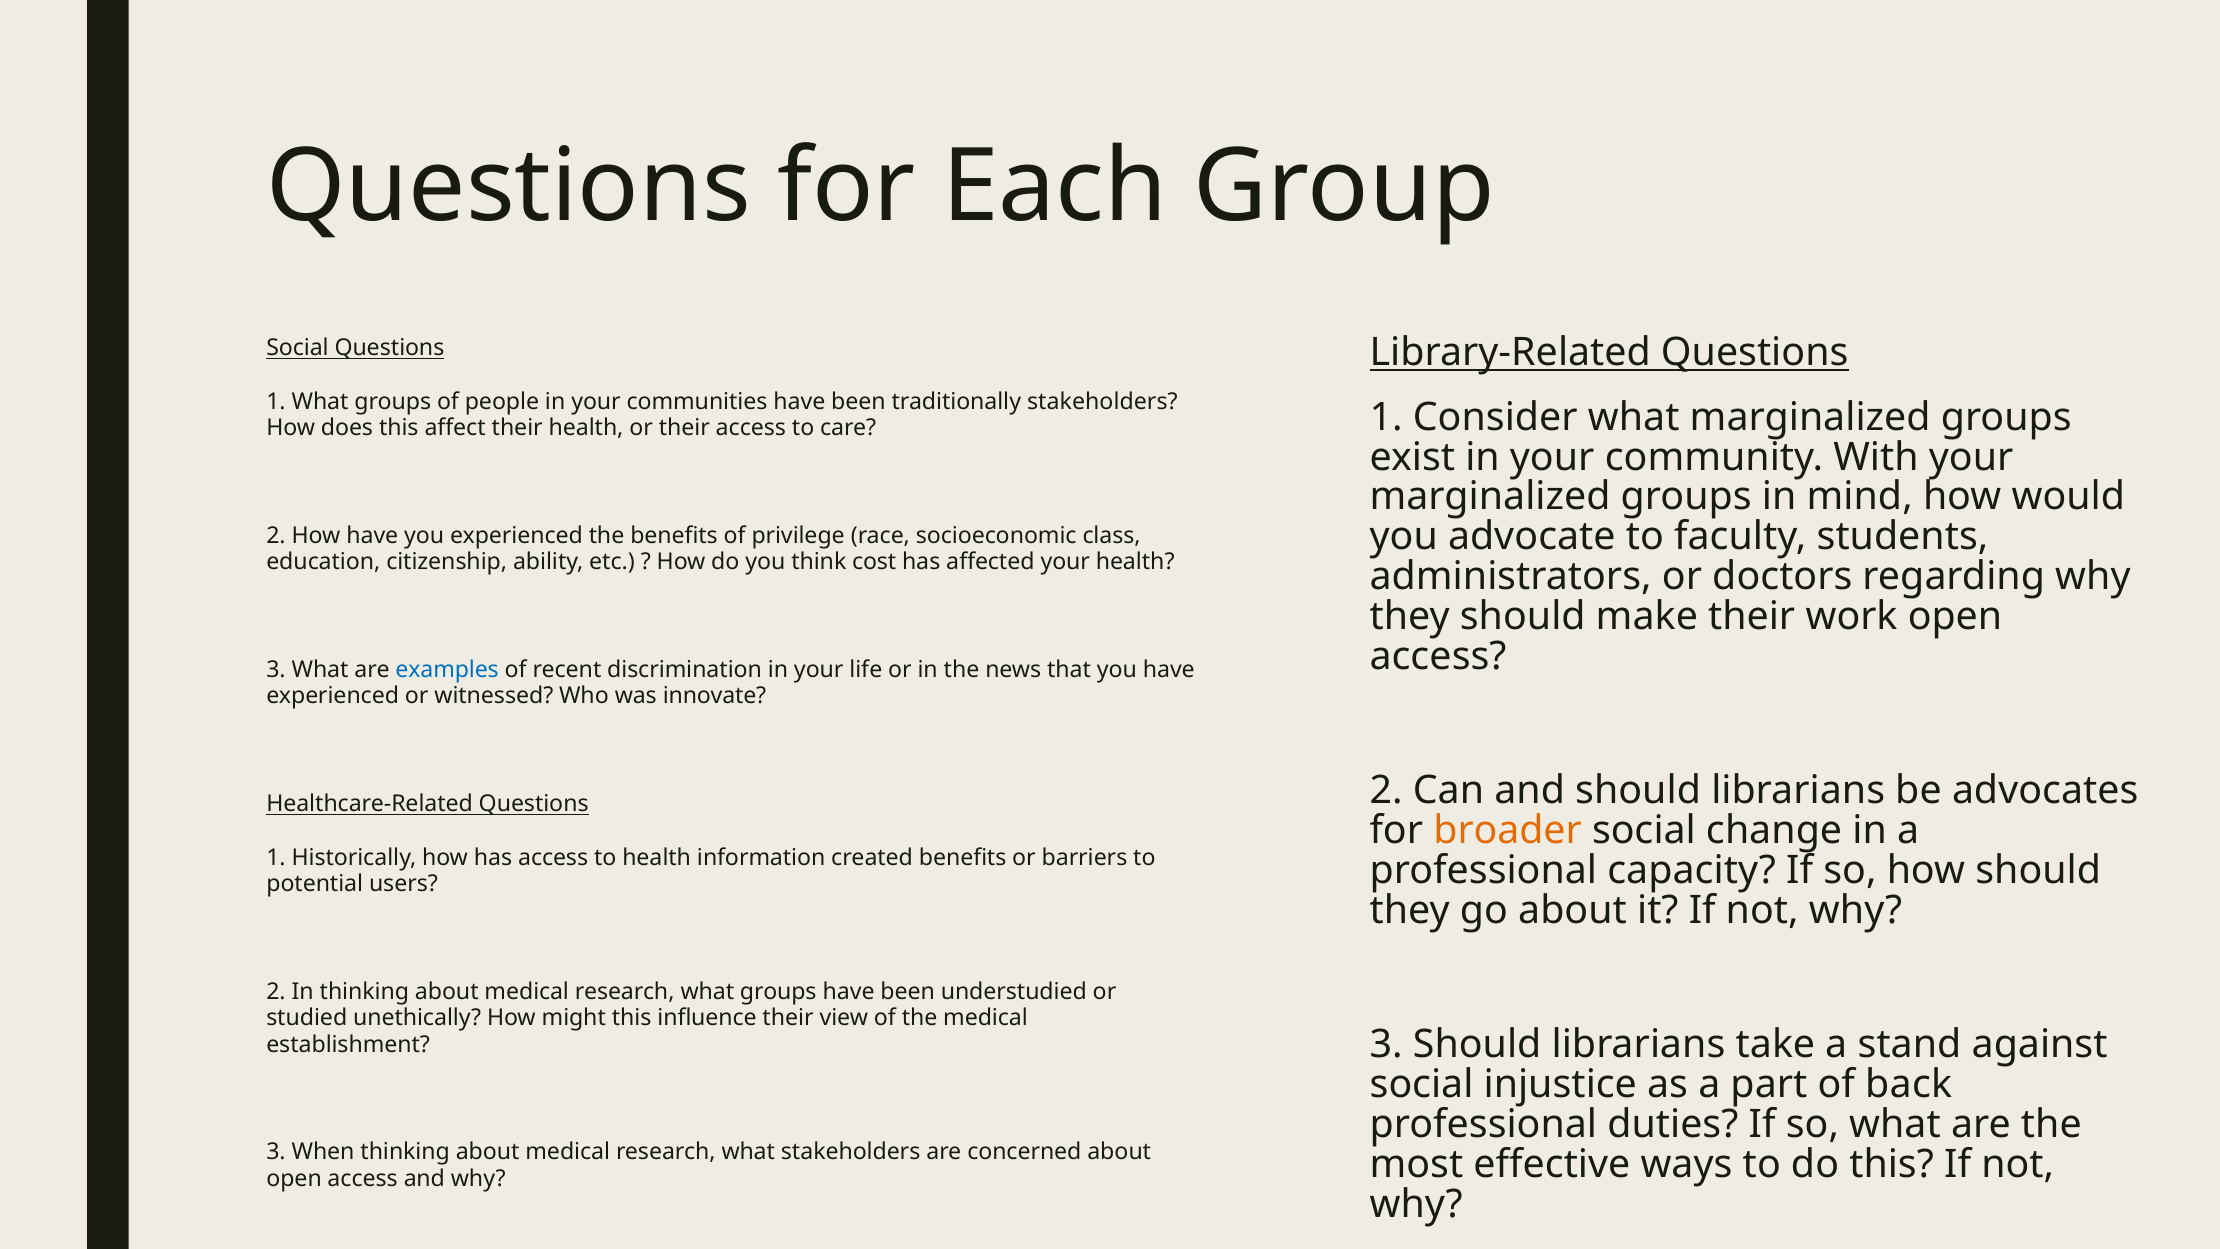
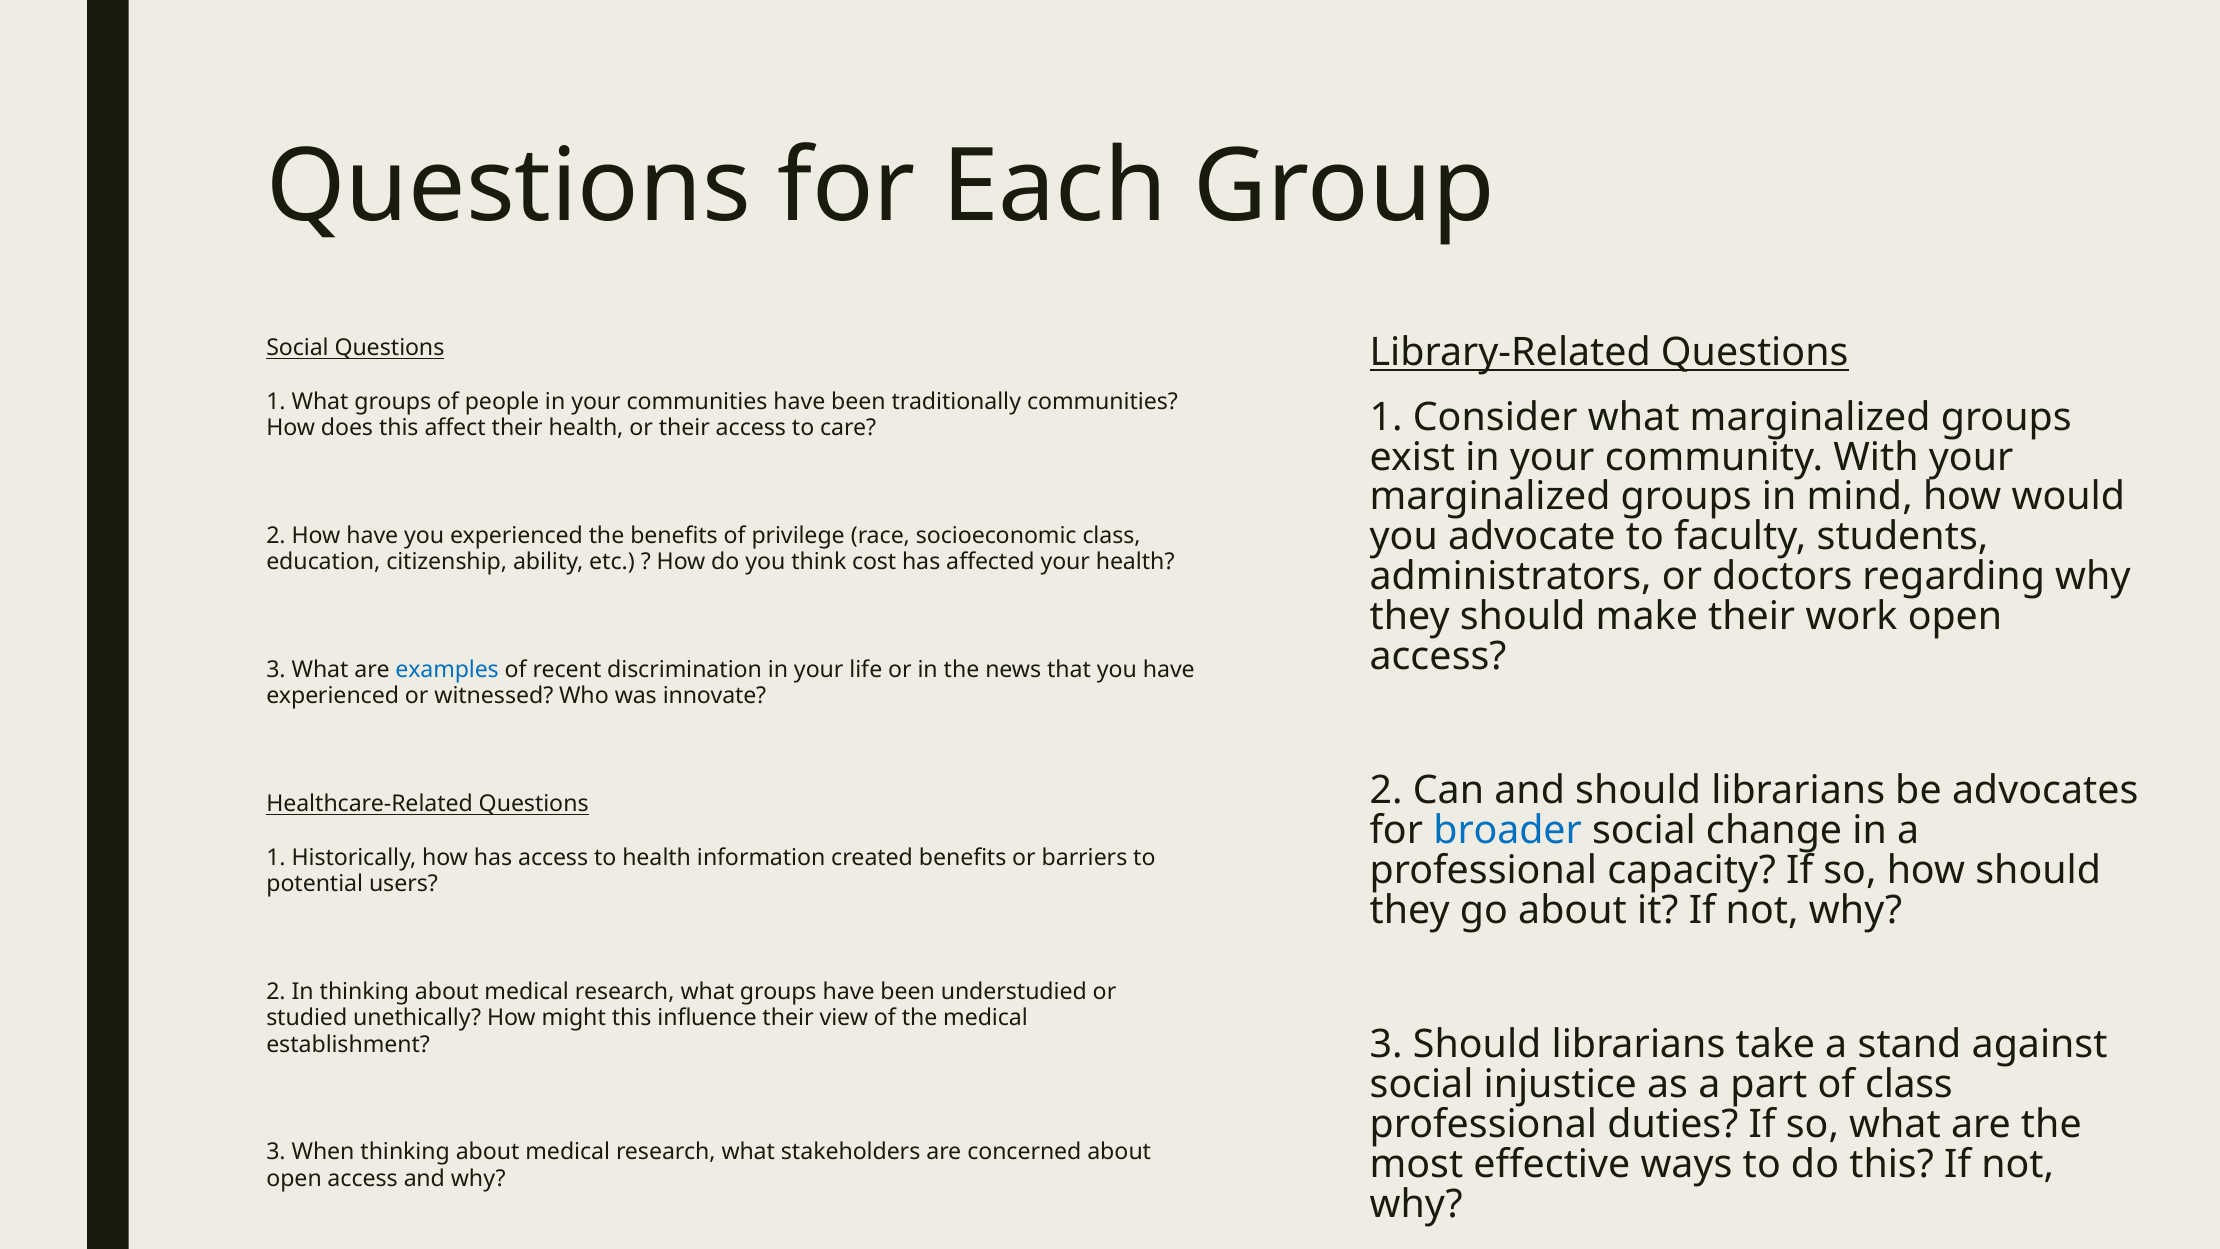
traditionally stakeholders: stakeholders -> communities (1102, 402)
broader colour: orange -> blue (1508, 831)
of back: back -> class (1909, 1084)
